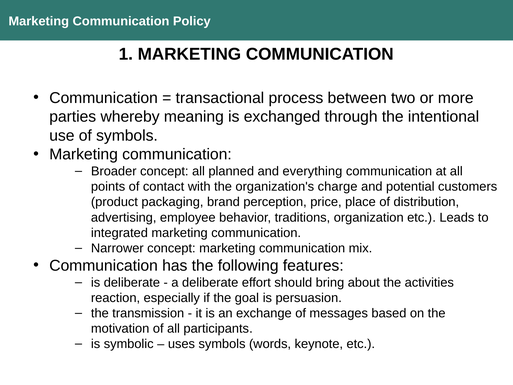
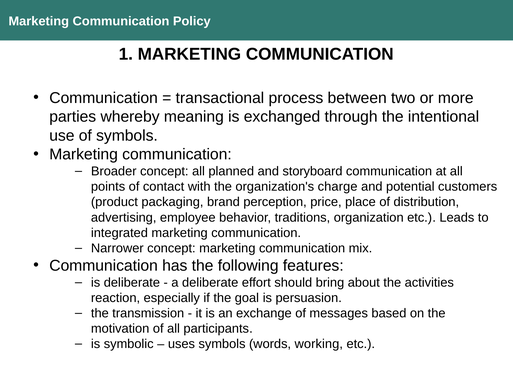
everything: everything -> storyboard (313, 171)
keynote: keynote -> working (319, 344)
